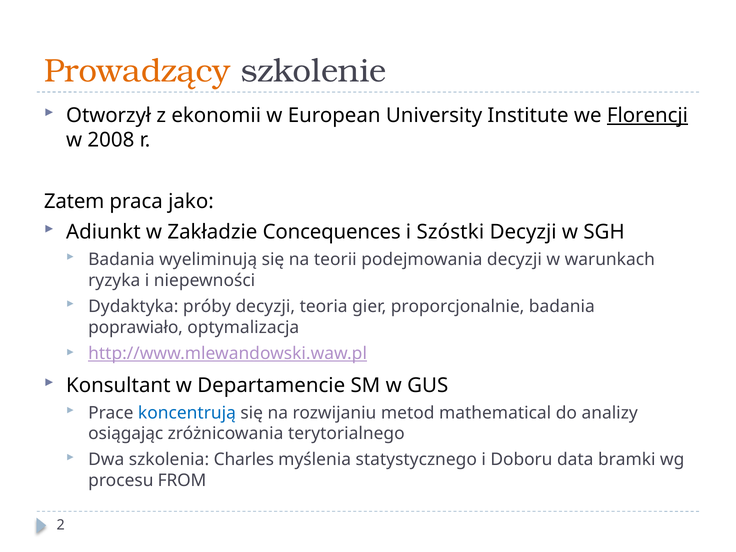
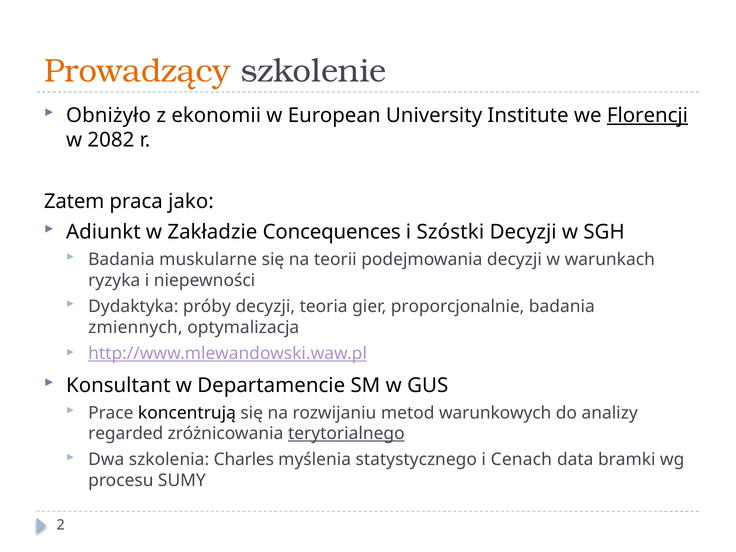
Otworzył: Otworzył -> Obniżyło (109, 115)
2008: 2008 -> 2082 (111, 140)
wyeliminują: wyeliminują -> muskularne (208, 260)
poprawiało: poprawiało -> zmiennych (135, 327)
koncentrują colour: blue -> black (187, 413)
mathematical: mathematical -> warunkowych (495, 413)
osiągając: osiągając -> regarded (126, 434)
terytorialnego underline: none -> present (346, 434)
Doboru: Doboru -> Cenach (521, 460)
FROM: FROM -> SUMY (182, 481)
